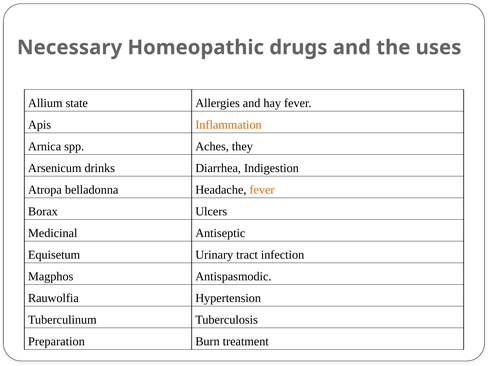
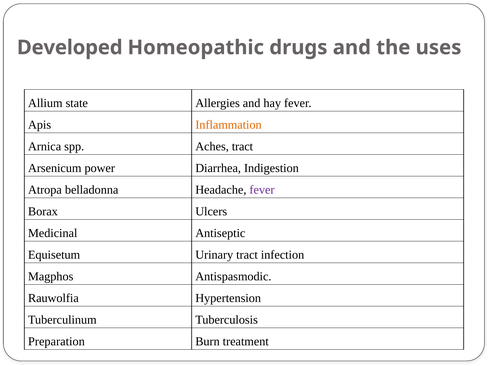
Necessary: Necessary -> Developed (70, 48)
Aches they: they -> tract (242, 146)
drinks: drinks -> power (100, 168)
fever colour: orange -> purple (262, 190)
